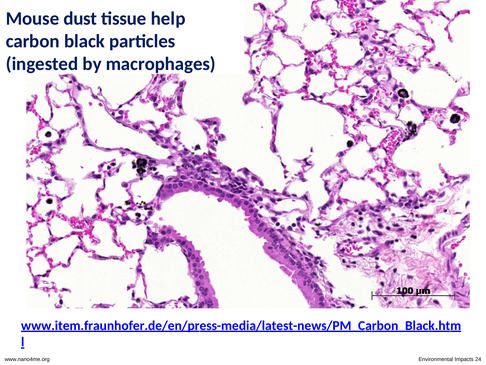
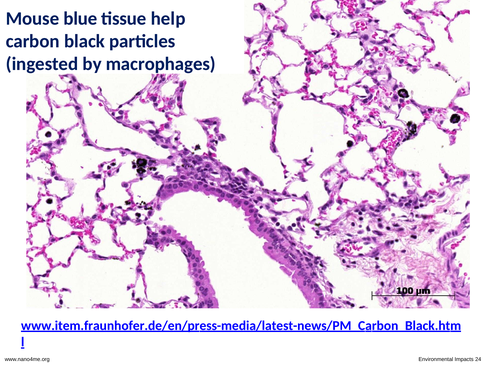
dust: dust -> blue (80, 19)
